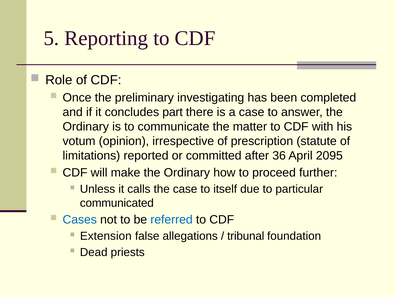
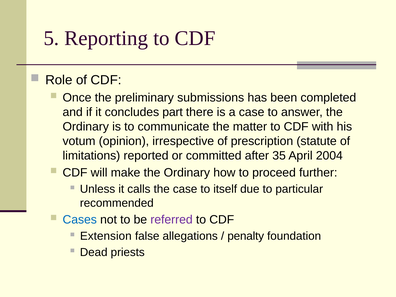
investigating: investigating -> submissions (211, 98)
36: 36 -> 35 (279, 156)
2095: 2095 -> 2004 (329, 156)
communicated: communicated -> recommended (117, 203)
referred colour: blue -> purple (172, 220)
tribunal: tribunal -> penalty (246, 236)
